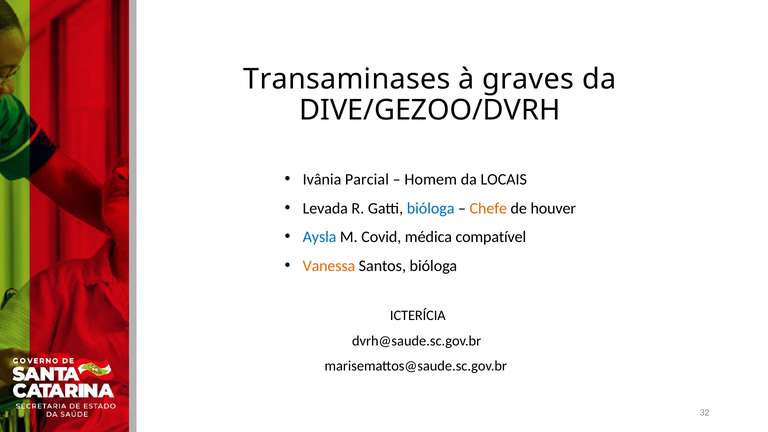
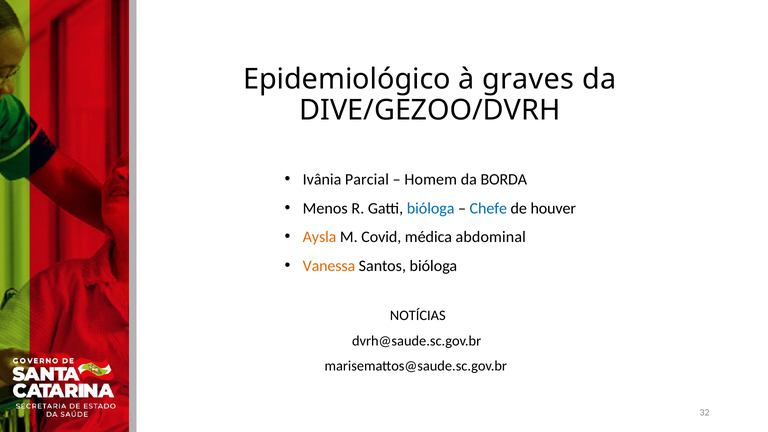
Transaminases: Transaminases -> Epidemiológico (347, 79)
LOCAIS: LOCAIS -> BORDA (504, 179)
Levada: Levada -> Menos (325, 208)
Chefe colour: orange -> blue (488, 208)
Aysla colour: blue -> orange (320, 237)
compatível: compatível -> abdominal (491, 237)
ICTERÍCIA: ICTERÍCIA -> NOTÍCIAS (418, 315)
